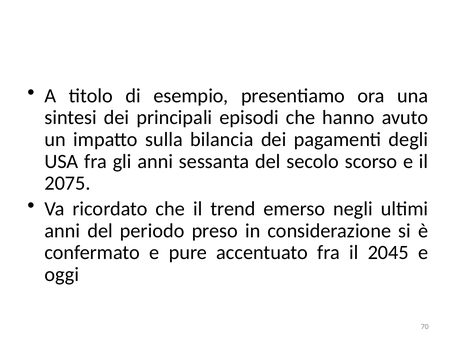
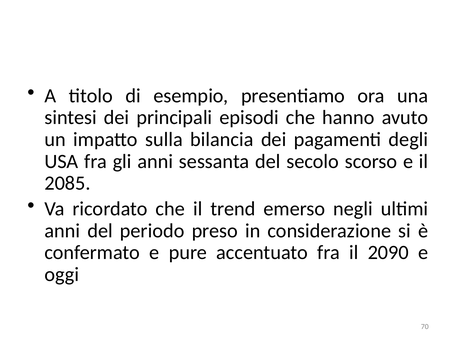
2075: 2075 -> 2085 (68, 183)
2045: 2045 -> 2090 (388, 253)
